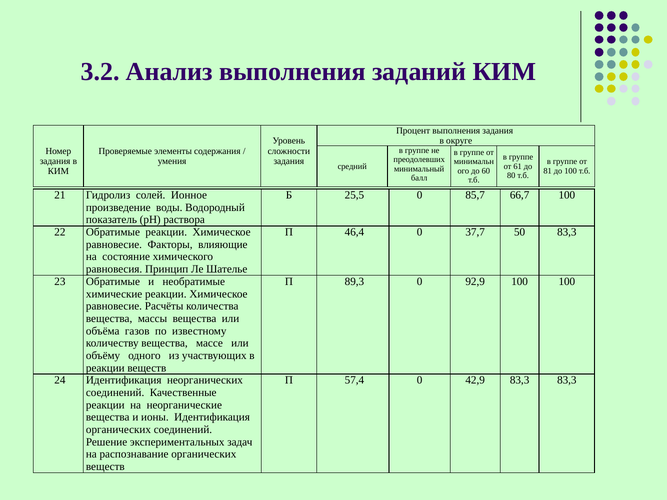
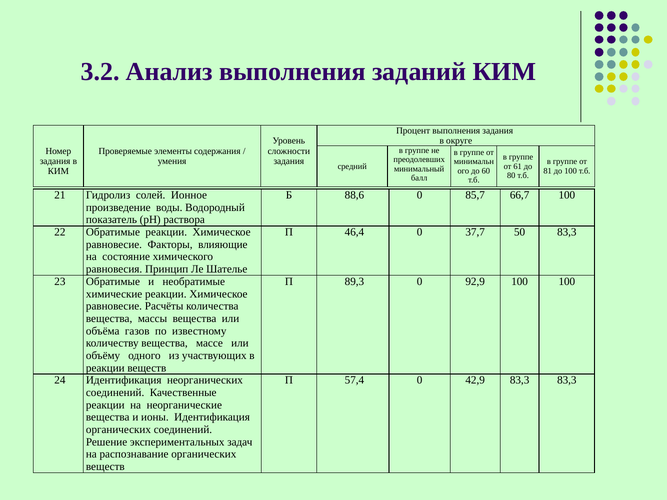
25,5: 25,5 -> 88,6 (354, 195)
